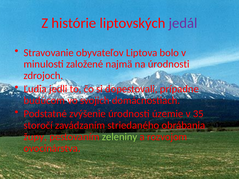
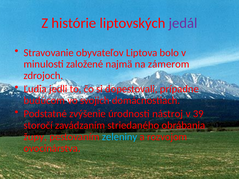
na úrodnosti: úrodnosti -> zámerom (169, 64)
územie: územie -> nástroj (168, 114)
35: 35 -> 39 (198, 114)
zeleniny colour: light green -> light blue (120, 137)
